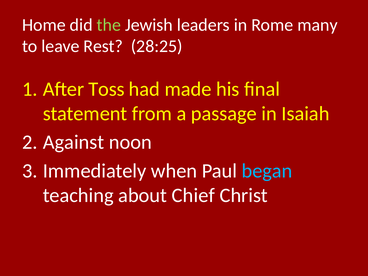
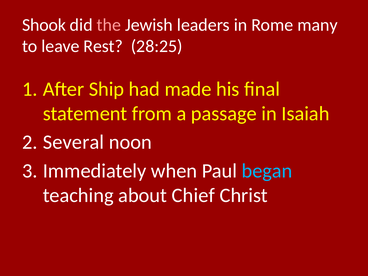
Home: Home -> Shook (44, 25)
the colour: light green -> pink (109, 25)
Toss: Toss -> Ship (106, 89)
Against: Against -> Several (73, 142)
